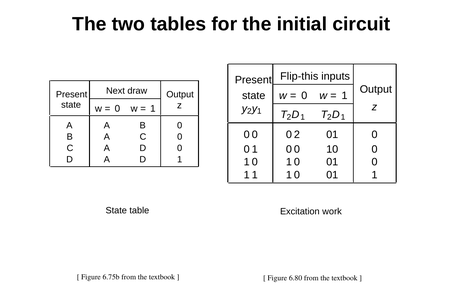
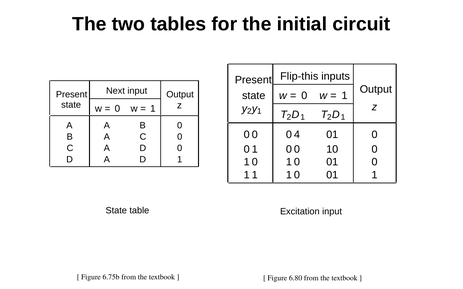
Next draw: draw -> input (137, 91)
0 2: 2 -> 4 (297, 135)
Excitation work: work -> input (332, 212)
